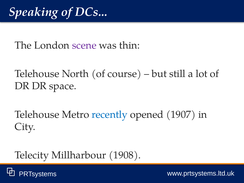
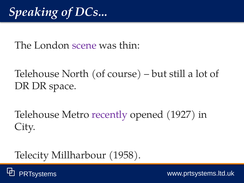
recently colour: blue -> purple (110, 114)
1907: 1907 -> 1927 (181, 114)
1908: 1908 -> 1958 (125, 155)
